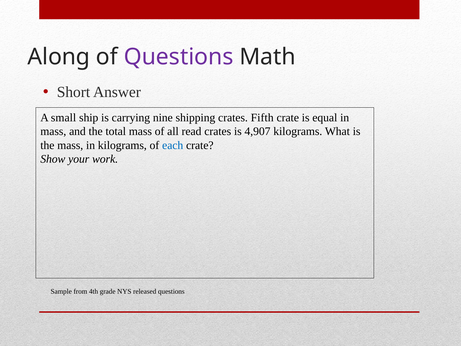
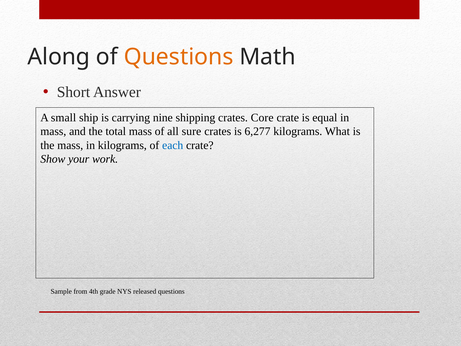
Questions colour: purple -> orange (179, 57)
Fifth: Fifth -> Core (262, 118)
read: read -> sure (191, 131)
4,907: 4,907 -> 6,277 (258, 131)
